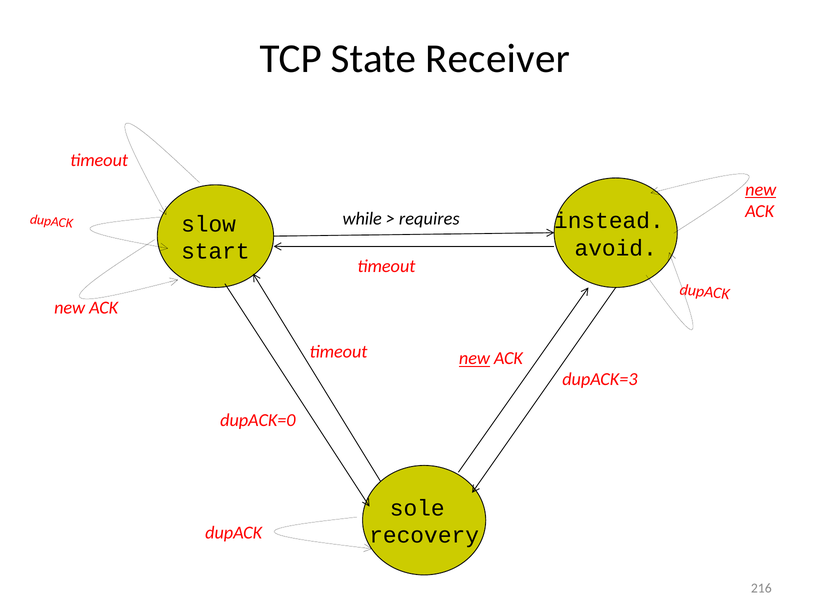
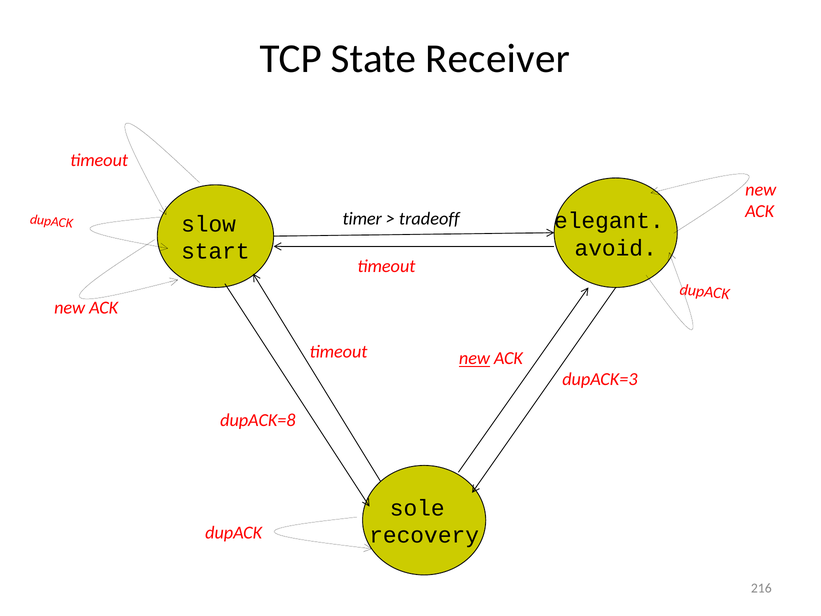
new underline: present -> none (761, 190)
while: while -> timer (362, 218)
requires: requires -> tradeoff (429, 218)
instead: instead -> elegant (609, 221)
dupACK=0: dupACK=0 -> dupACK=8 (258, 420)
